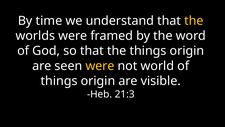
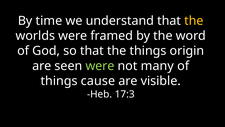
were colour: yellow -> light green (100, 66)
world: world -> many (157, 66)
origin: origin -> cause (98, 81)
21:3: 21:3 -> 17:3 (125, 94)
